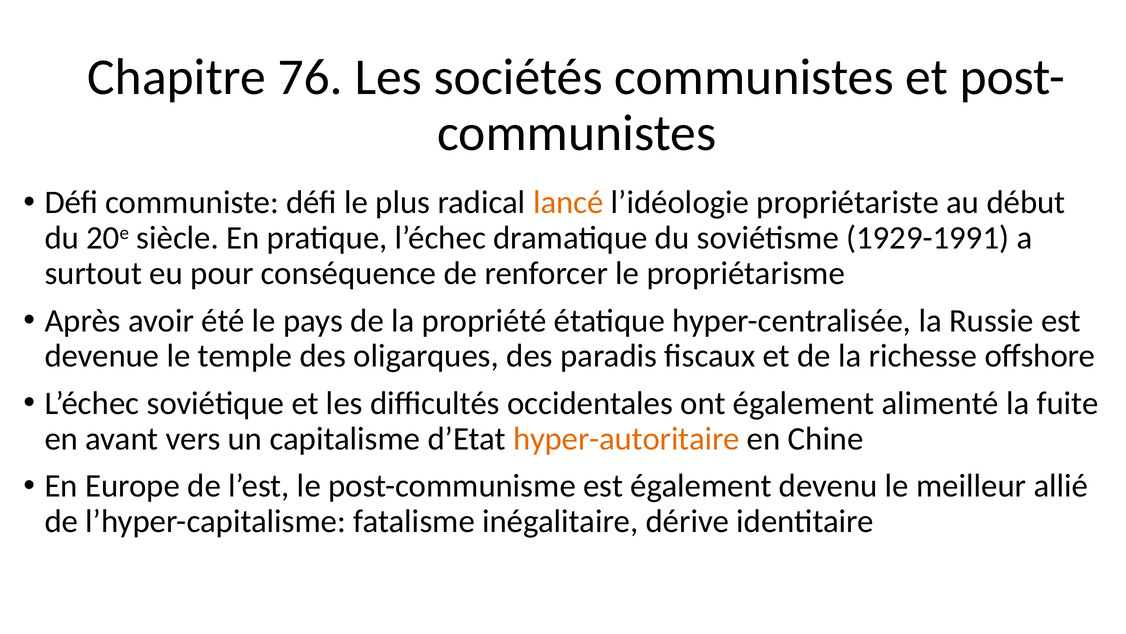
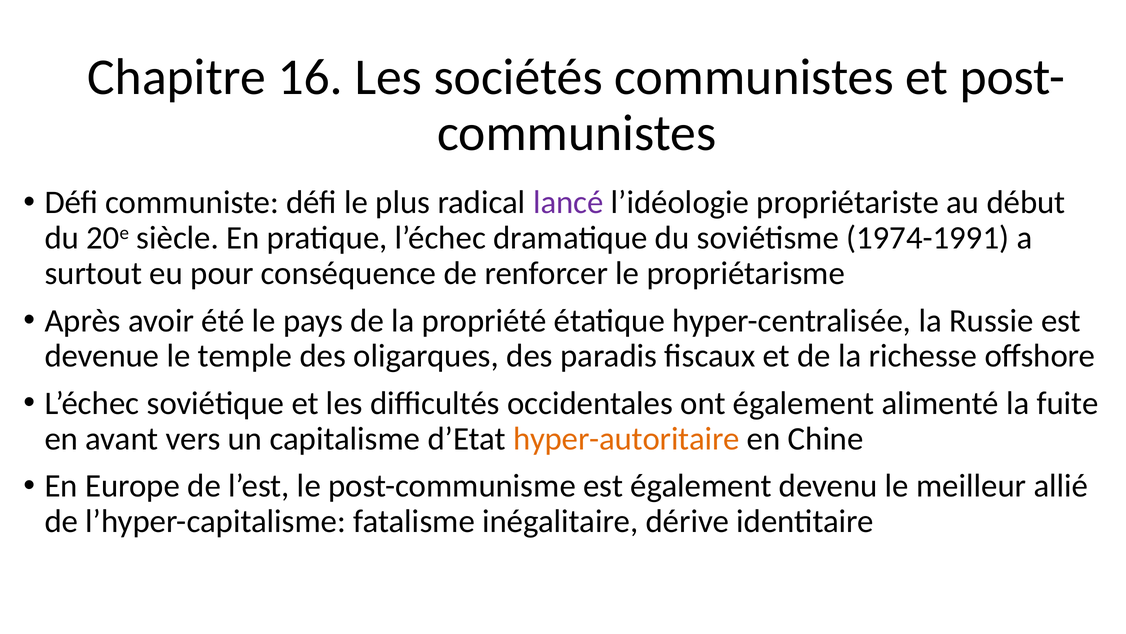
76: 76 -> 16 (310, 77)
lancé colour: orange -> purple (568, 202)
1929-1991: 1929-1991 -> 1974-1991 (928, 238)
